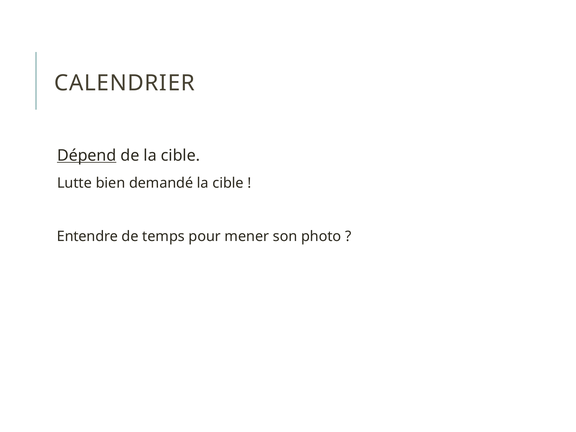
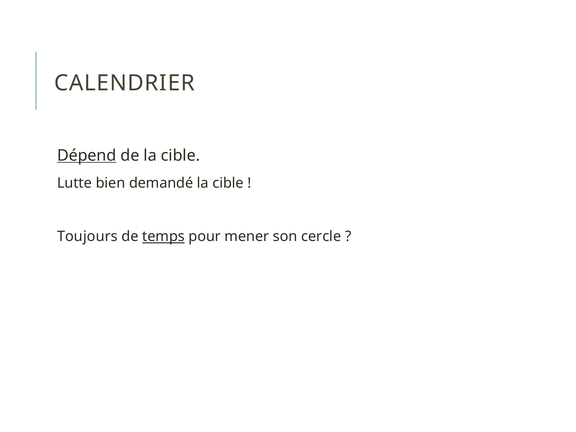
Entendre: Entendre -> Toujours (87, 237)
temps underline: none -> present (163, 237)
photo: photo -> cercle (321, 237)
